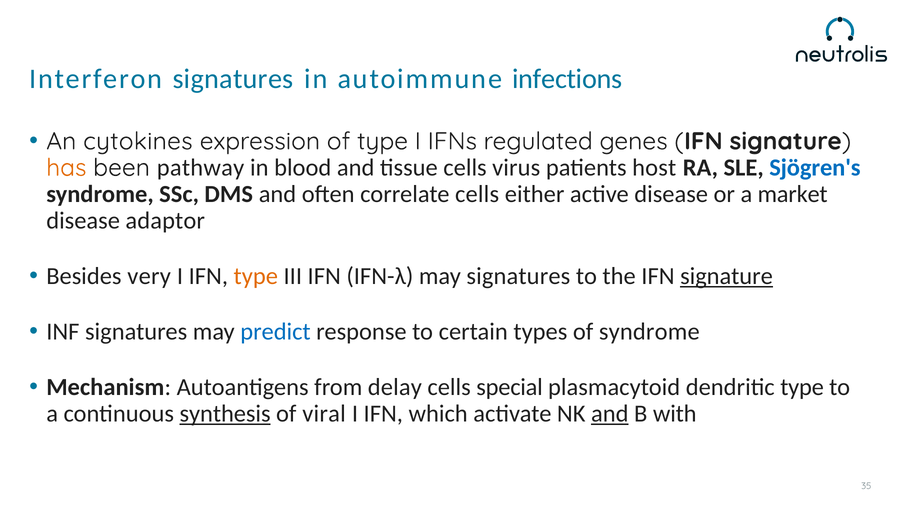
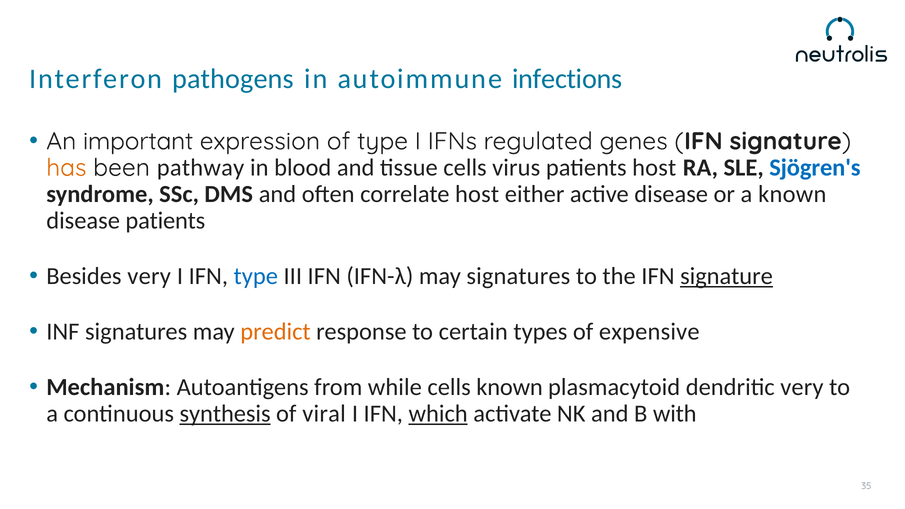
Interferon signatures: signatures -> pathogens (233, 79)
cytokines: cytokines -> important (138, 141)
correlate cells: cells -> host (477, 194)
a market: market -> known (792, 194)
disease adaptor: adaptor -> patients (165, 221)
type colour: orange -> blue (256, 276)
predict colour: blue -> orange (275, 332)
of syndrome: syndrome -> expensive (649, 332)
delay: delay -> while (395, 387)
cells special: special -> known (510, 387)
dendritic type: type -> very (802, 387)
which underline: none -> present (438, 414)
and underline: present -> none (610, 414)
